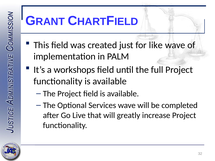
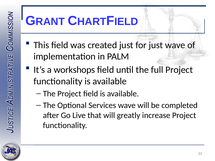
for like: like -> just (156, 45)
